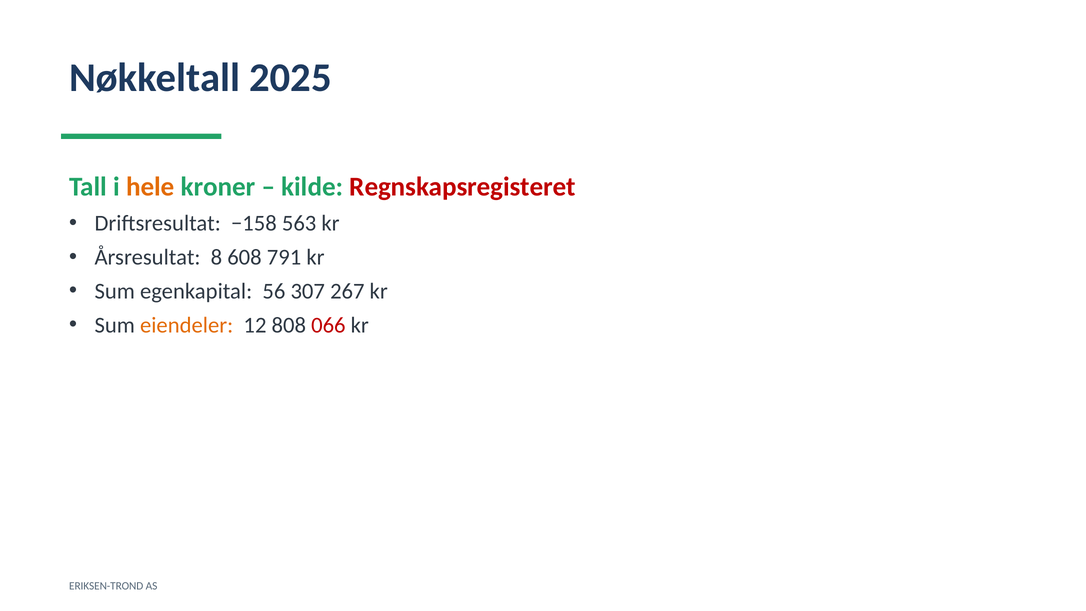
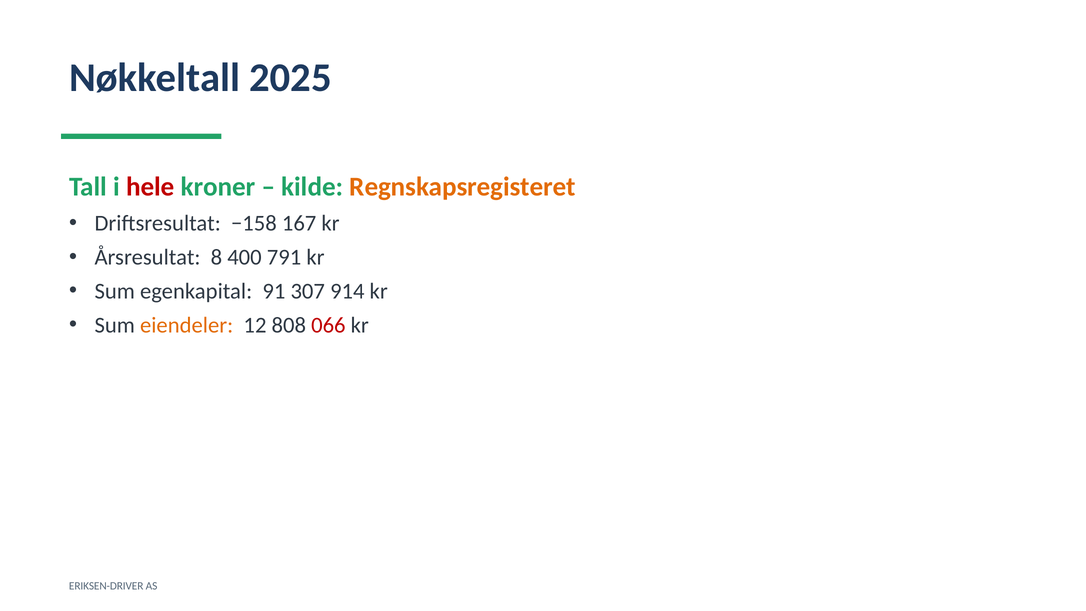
hele colour: orange -> red (150, 187)
Regnskapsregisteret colour: red -> orange (463, 187)
563: 563 -> 167 (299, 223)
608: 608 -> 400 (244, 257)
56: 56 -> 91 (274, 291)
267: 267 -> 914 (347, 291)
ERIKSEN-TROND: ERIKSEN-TROND -> ERIKSEN-DRIVER (106, 586)
